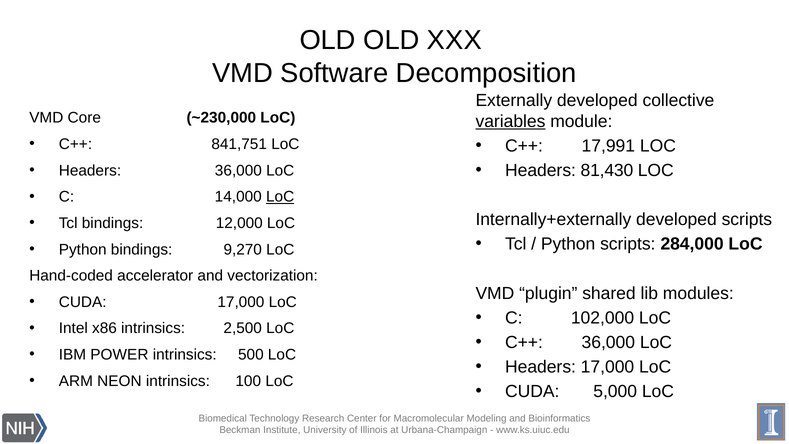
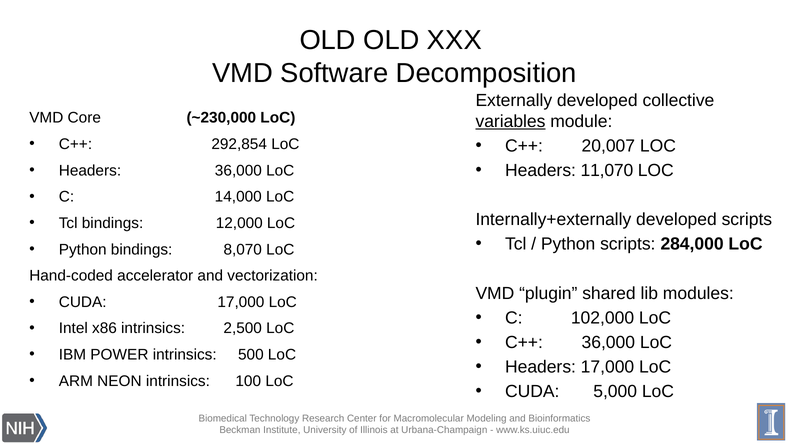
841,751: 841,751 -> 292,854 (239, 144)
17,991: 17,991 -> 20,007 (608, 146)
81,430: 81,430 -> 11,070 (607, 170)
LoC underline: present -> none (280, 197)
9,270: 9,270 -> 8,070 (243, 249)
